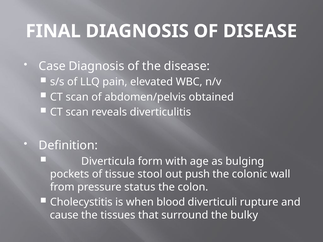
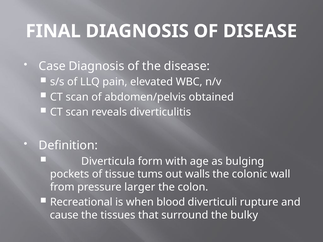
stool: stool -> tums (150, 174)
push: push -> walls (197, 174)
status: status -> larger (140, 187)
Cholecystitis: Cholecystitis -> Recreational (81, 202)
